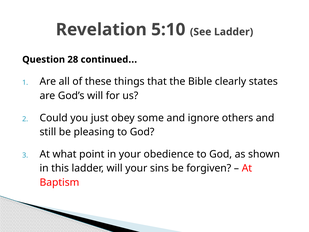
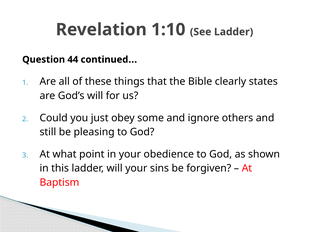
5:10: 5:10 -> 1:10 (168, 30)
28: 28 -> 44 (73, 59)
